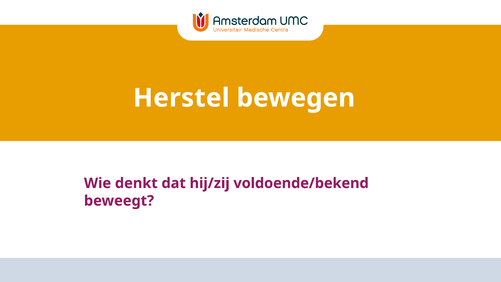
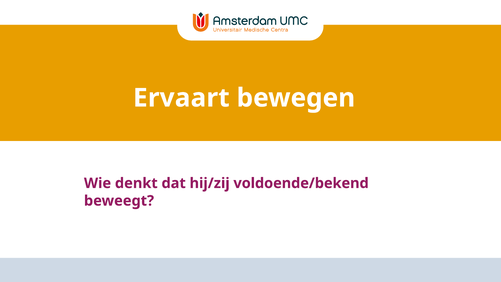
Herstel: Herstel -> Ervaart (181, 98)
